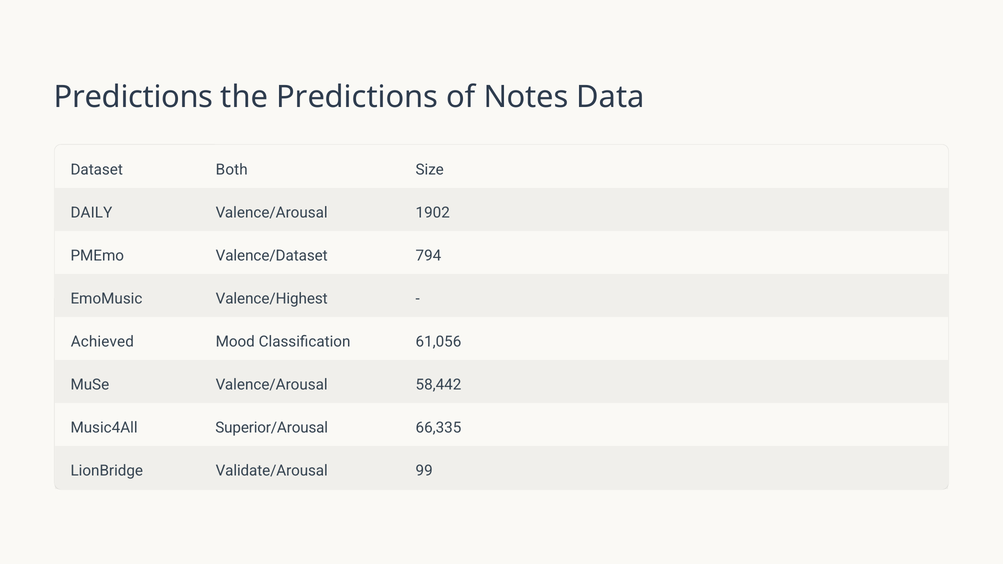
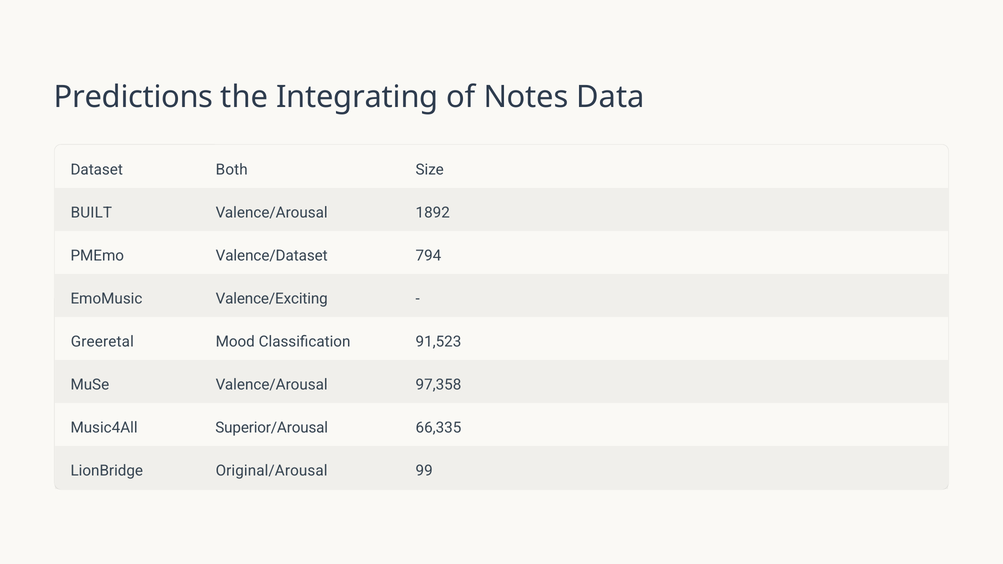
the Predictions: Predictions -> Integrating (357, 97)
DAILY: DAILY -> BUILT (91, 213)
1902: 1902 -> 1892 (433, 213)
Valence/Highest: Valence/Highest -> Valence/Exciting (272, 299)
Achieved: Achieved -> Greeretal (102, 342)
61,056: 61,056 -> 91,523 (438, 342)
58,442: 58,442 -> 97,358 (438, 385)
Validate/Arousal: Validate/Arousal -> Original/Arousal (272, 471)
